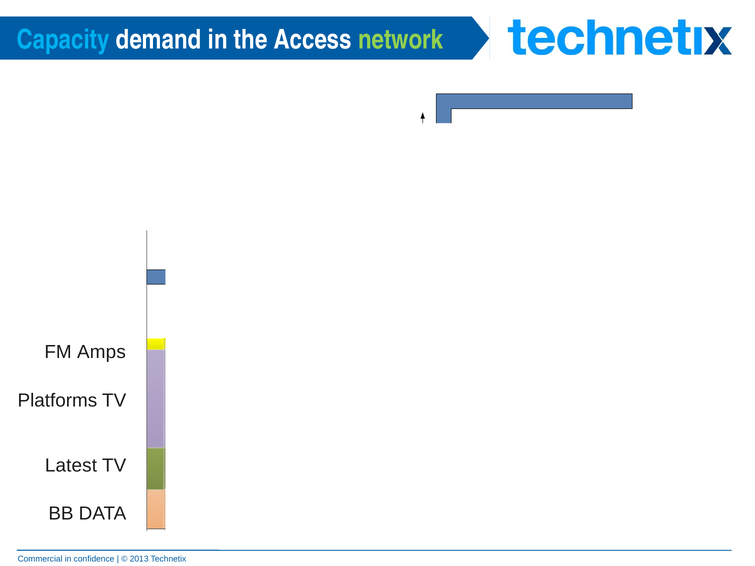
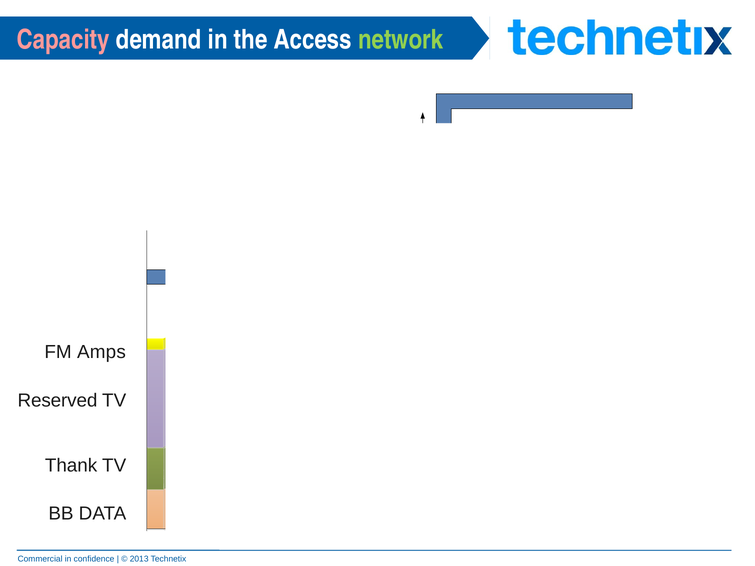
Capacity colour: light blue -> pink (63, 40)
Platforms: Platforms -> Reserved (57, 401)
Latest: Latest -> Thank (71, 466)
